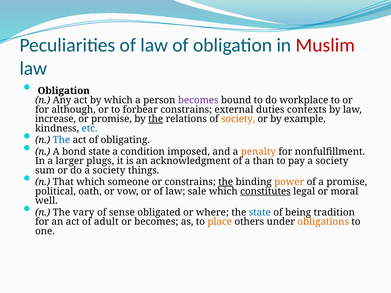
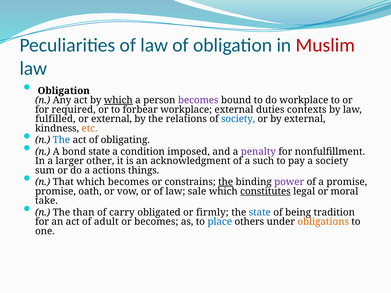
which underline: none -> present (118, 100)
although: although -> required (74, 110)
forbear constrains: constrains -> workplace (186, 110)
increase: increase -> fulfilled (55, 119)
or promise: promise -> external (112, 119)
the underline: present -> none (156, 119)
society colour: orange -> blue (238, 119)
by example: example -> external (305, 119)
etc colour: blue -> orange (90, 128)
penalty colour: orange -> purple (258, 152)
plugs: plugs -> other (100, 161)
than: than -> such (263, 161)
do a society: society -> actions (109, 170)
which someone: someone -> becomes (128, 182)
power colour: orange -> purple (289, 182)
political: political -> promise (55, 191)
well: well -> take (46, 201)
vary: vary -> than (84, 213)
sense: sense -> carry (122, 213)
where: where -> firmly (212, 213)
place colour: orange -> blue (220, 222)
